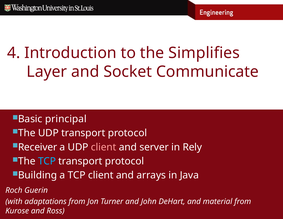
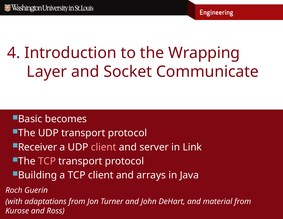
Simplifies: Simplifies -> Wrapping (204, 53)
principal: principal -> becomes (66, 119)
Rely: Rely -> Link (192, 147)
TCP colour: light blue -> pink (47, 161)
